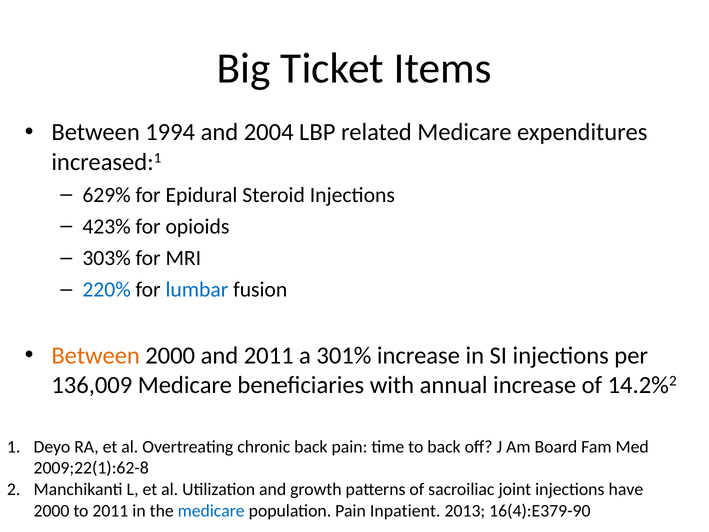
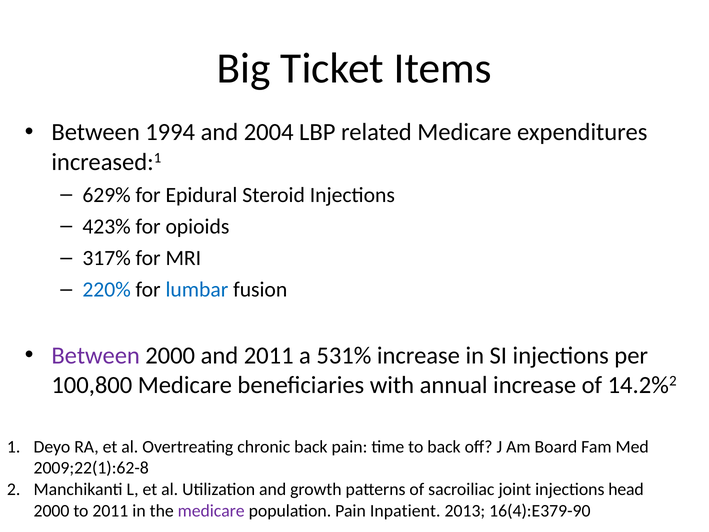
303%: 303% -> 317% (107, 258)
Between colour: orange -> purple (96, 355)
301%: 301% -> 531% (344, 355)
136,009: 136,009 -> 100,800 (92, 385)
have: have -> head (626, 489)
medicare colour: blue -> purple (211, 510)
